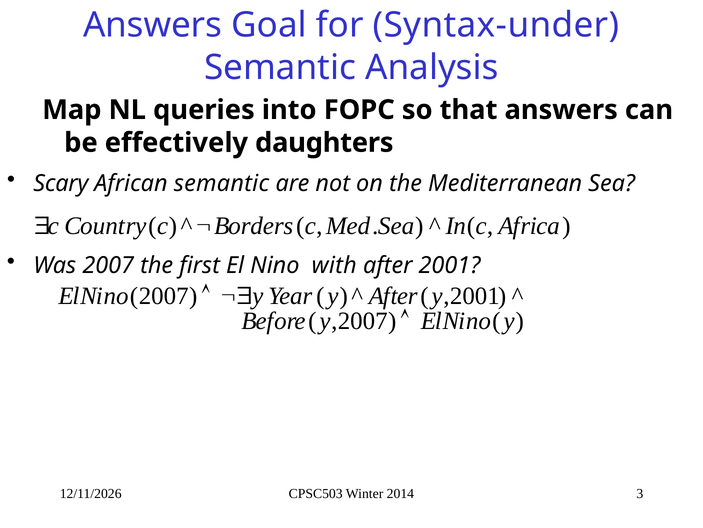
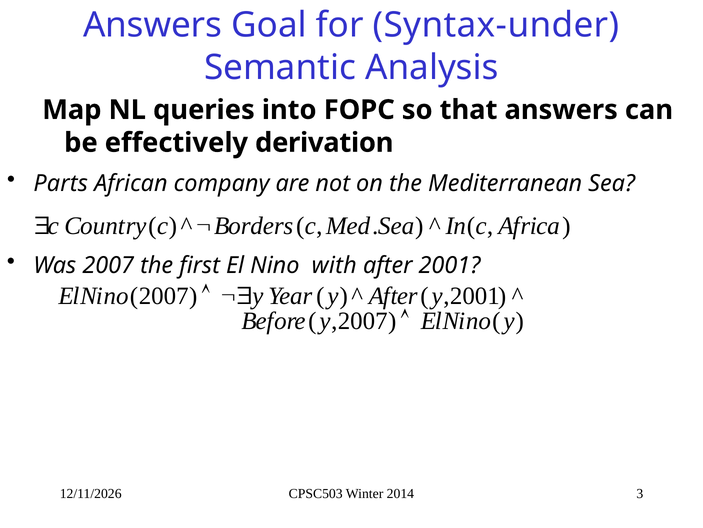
daughters: daughters -> derivation (324, 143)
Scary: Scary -> Parts (61, 183)
African semantic: semantic -> company (222, 183)
